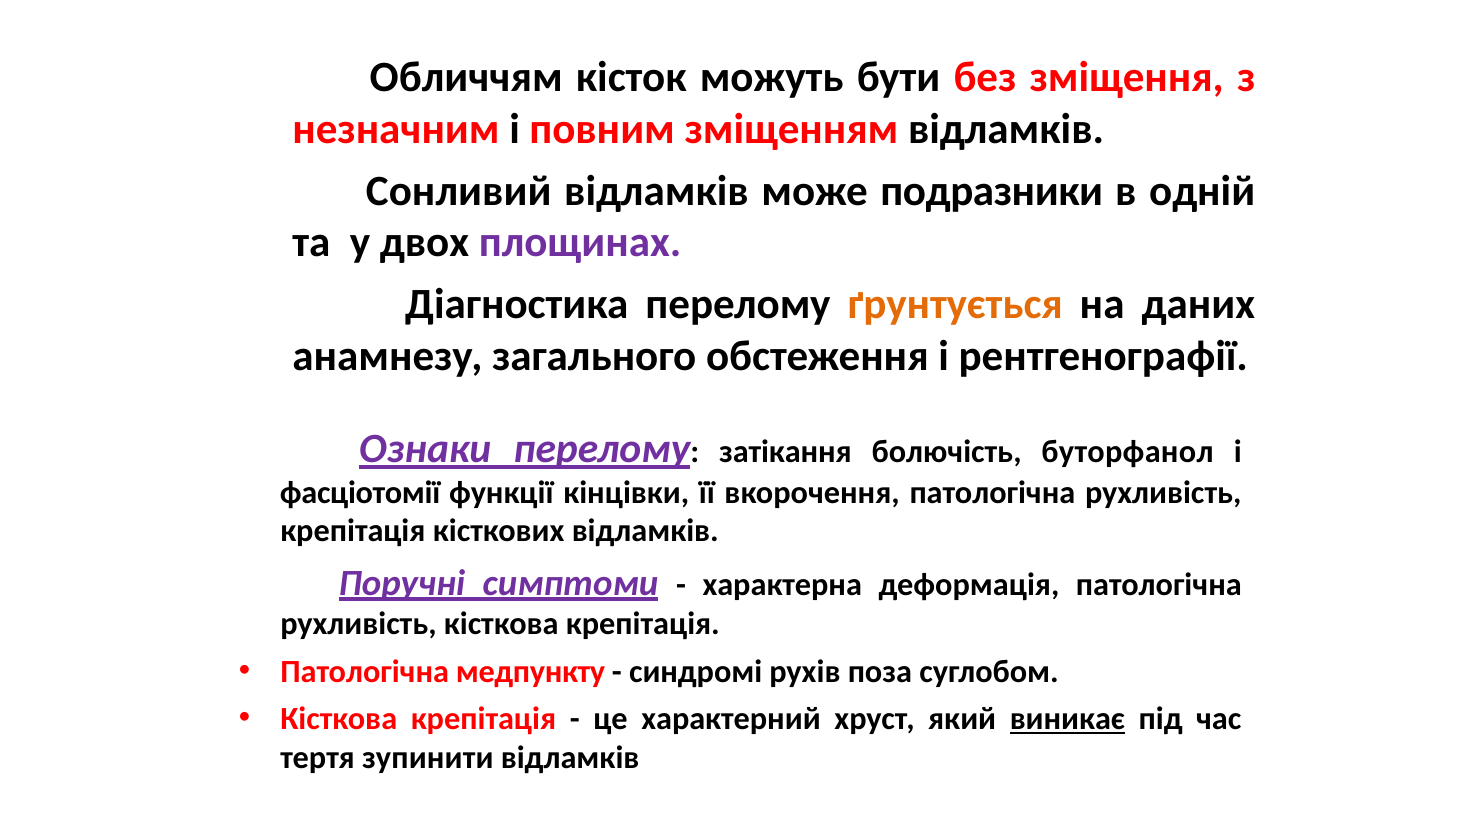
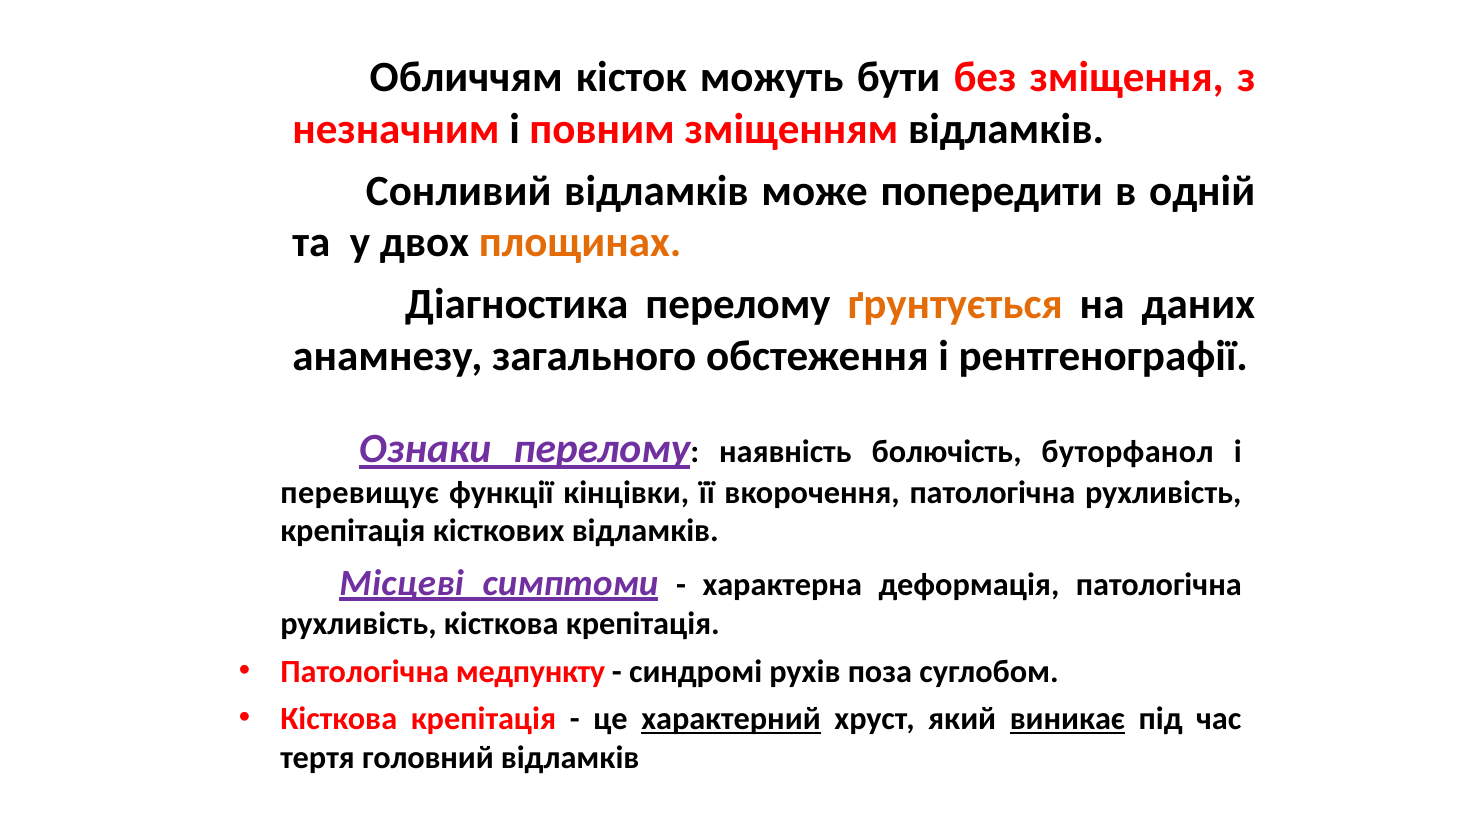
подразники: подразники -> попередити (992, 191)
площинах colour: purple -> orange (580, 243)
затікання: затікання -> наявність (785, 452)
фасціотомії: фасціотомії -> перевищує (360, 492)
Поручні: Поручні -> Місцеві (402, 583)
характерний underline: none -> present (731, 719)
зупинити: зупинити -> головний (428, 758)
